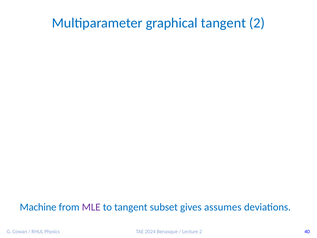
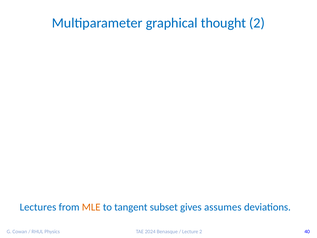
graphical tangent: tangent -> thought (224, 23)
Machine: Machine -> Lectures (38, 207)
MLE colour: purple -> orange (91, 207)
